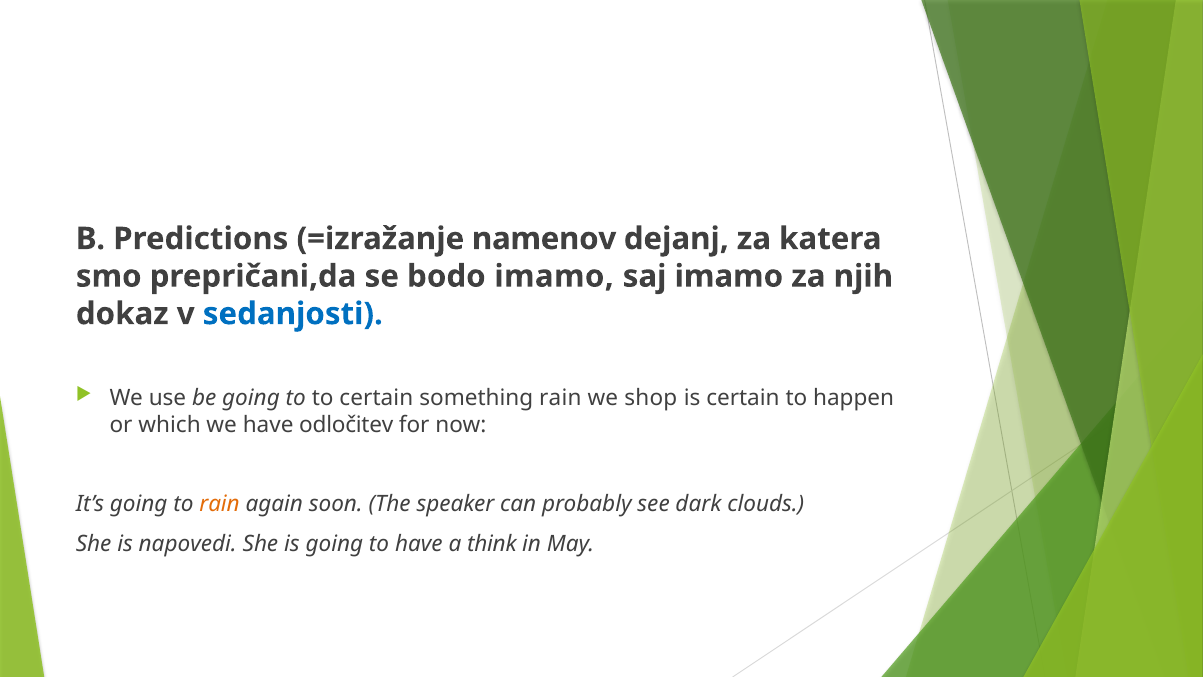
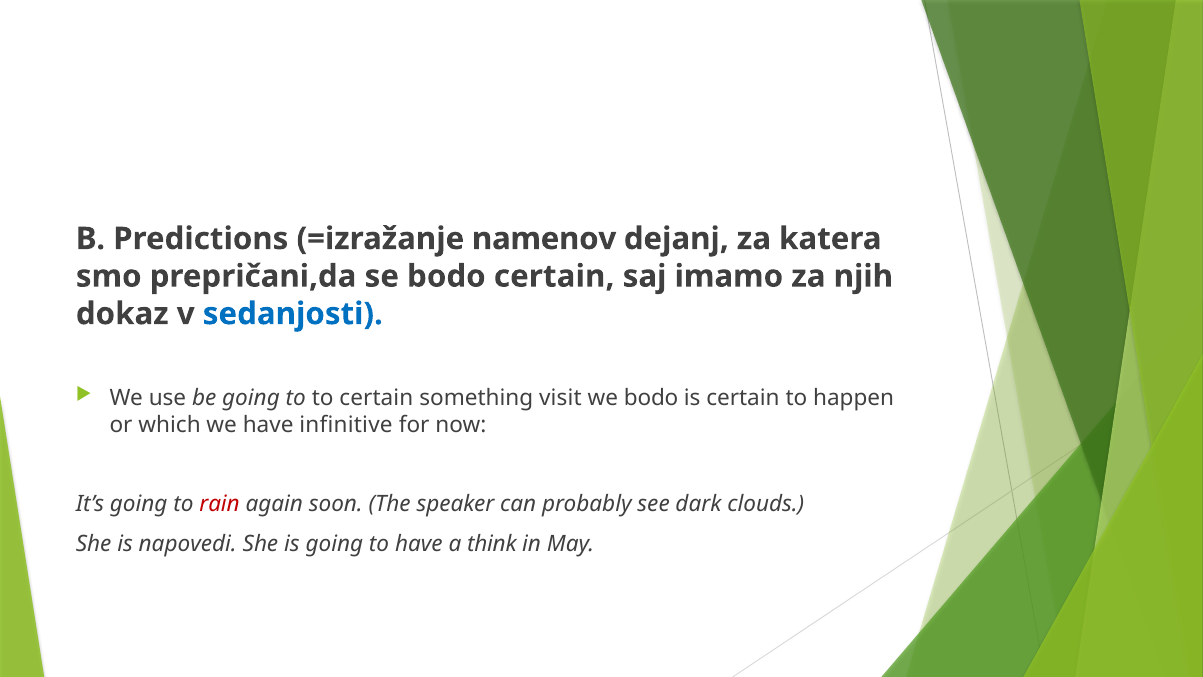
bodo imamo: imamo -> certain (554, 276)
something rain: rain -> visit (560, 398)
we shop: shop -> bodo (651, 398)
odločitev: odločitev -> infinitive (346, 425)
rain colour: orange -> red (220, 504)
